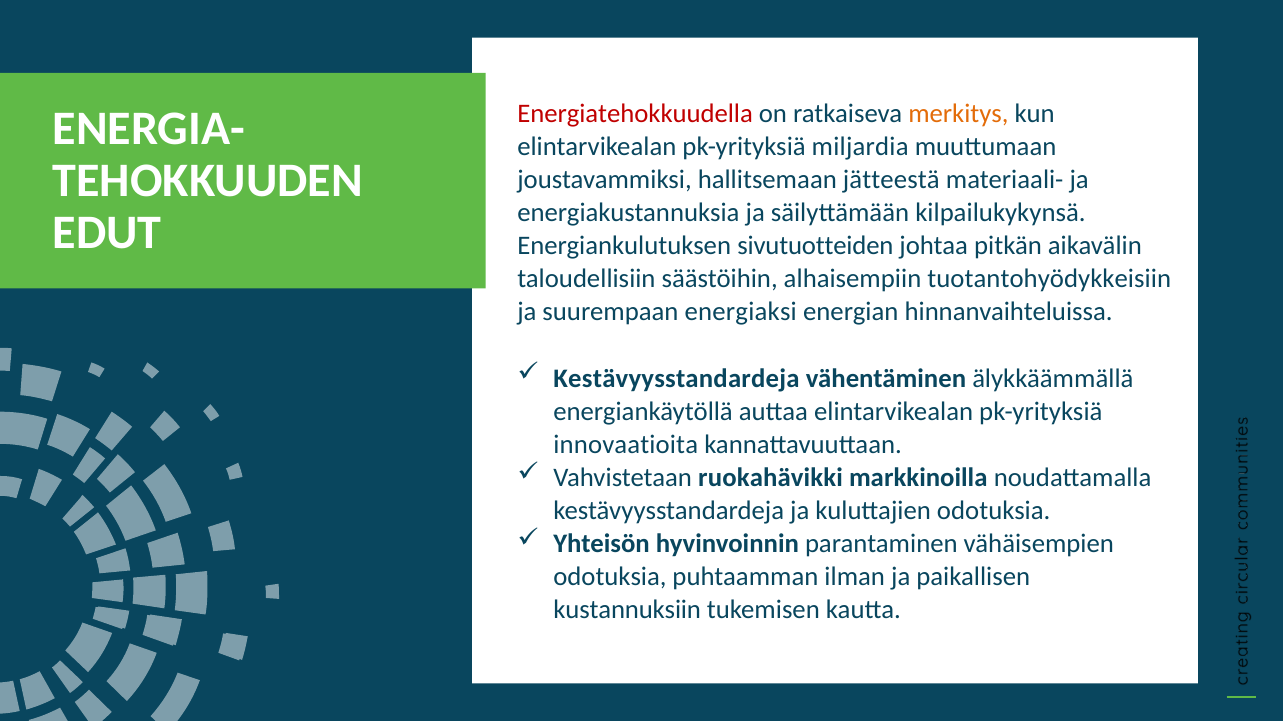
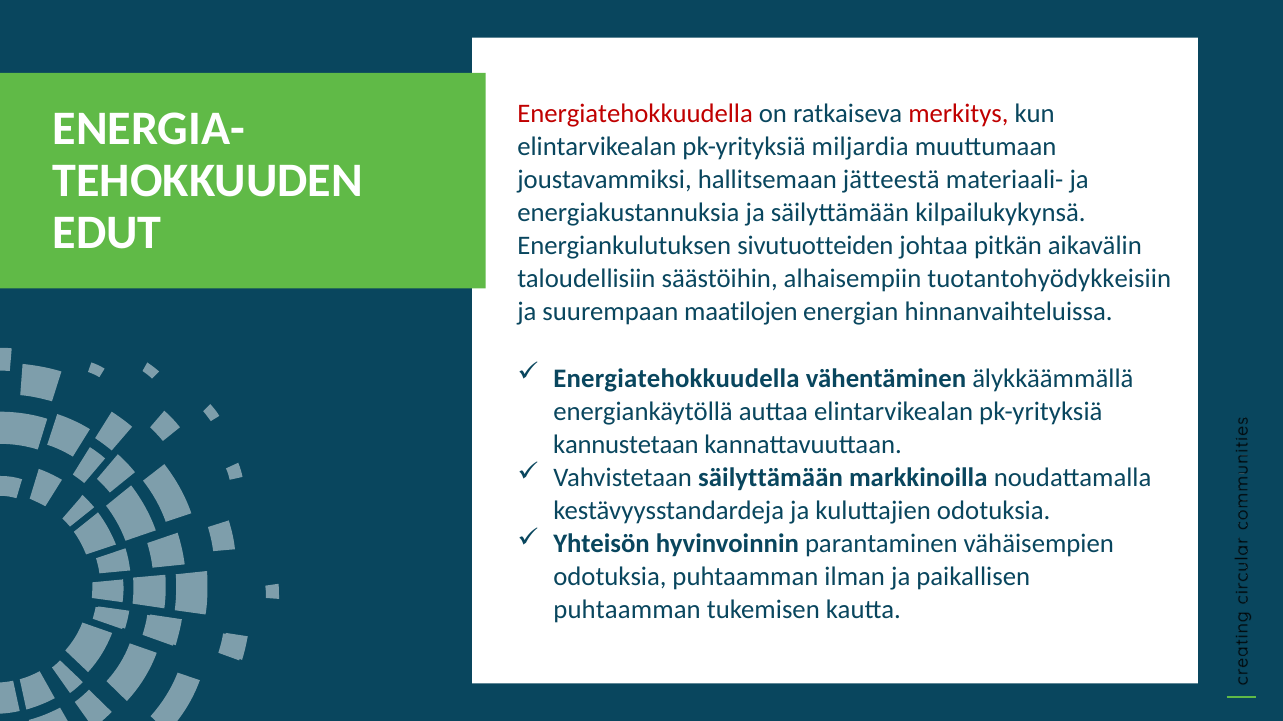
merkitys colour: orange -> red (958, 113)
energiaksi: energiaksi -> maatilojen (741, 312)
Kestävyysstandardeja: Kestävyysstandardeja -> Energiatehokkuudella (677, 379)
innovaatioita: innovaatioita -> kannustetaan (626, 445)
Vahvistetaan ruokahävikki: ruokahävikki -> säilyttämään (771, 478)
kustannuksiin: kustannuksiin -> puhtaamman (627, 611)
